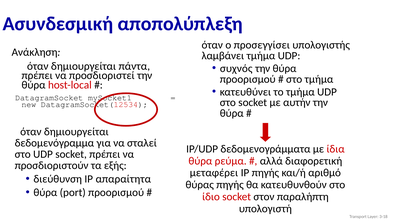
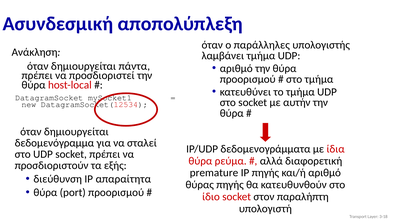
προσεγγίσει: προσεγγίσει -> παράλληλες (262, 45)
συχνός: συχνός -> αριθμό (236, 68)
μεταφέρει: μεταφέρει -> premature (214, 173)
